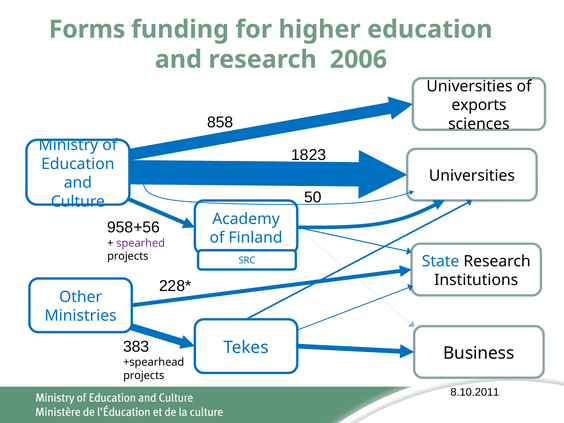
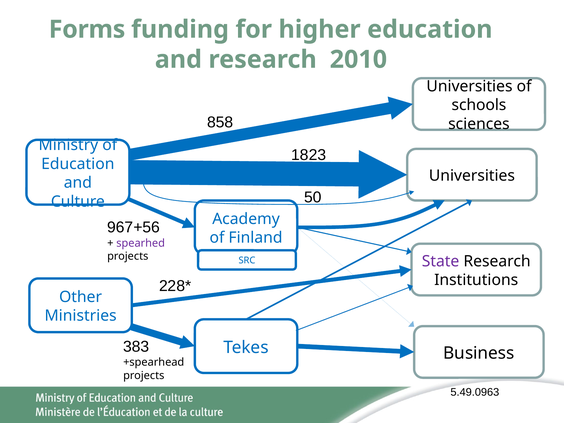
2006: 2006 -> 2010 (358, 60)
exports: exports -> schools (479, 105)
958+56: 958+56 -> 967+56 (134, 227)
State colour: blue -> purple (441, 261)
8.10.2011: 8.10.2011 -> 5.49.0963 (475, 392)
